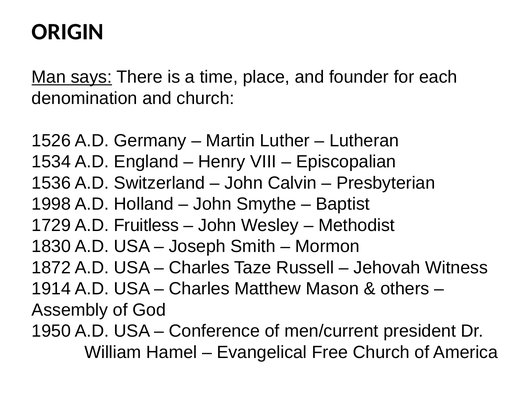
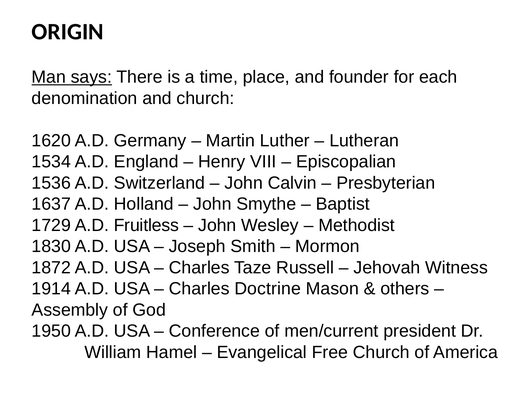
1526: 1526 -> 1620 (51, 141)
1998: 1998 -> 1637 (51, 204)
Matthew: Matthew -> Doctrine (268, 289)
